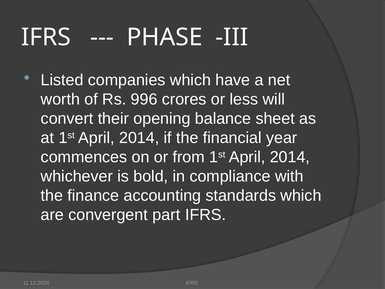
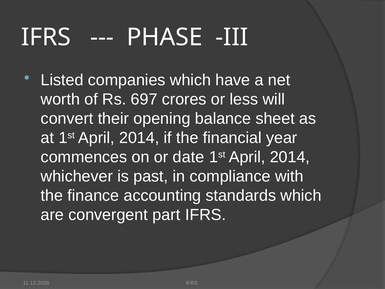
996: 996 -> 697 (144, 99)
from: from -> date (189, 157)
bold: bold -> past (151, 176)
